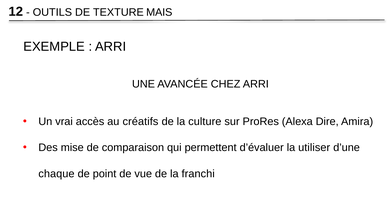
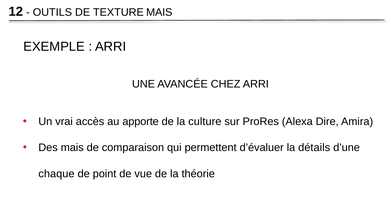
créatifs: créatifs -> apporte (141, 122)
Des mise: mise -> mais (72, 148)
utiliser: utiliser -> détails (314, 148)
franchi: franchi -> théorie (198, 174)
